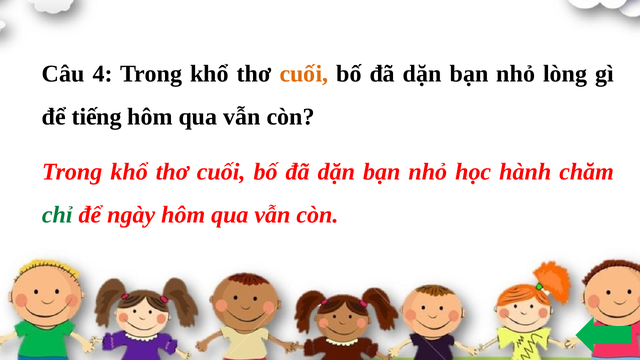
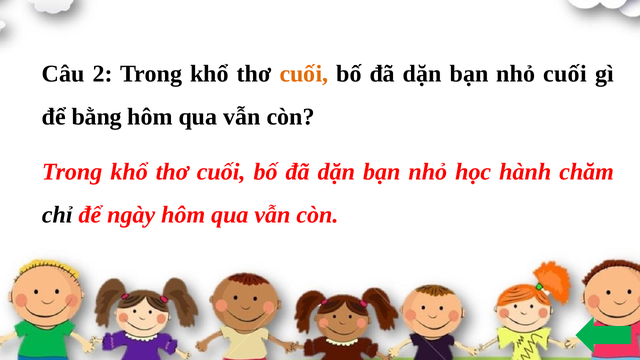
4: 4 -> 2 (103, 74)
nhỏ lòng: lòng -> cuối (565, 74)
tiếng: tiếng -> bằng (97, 117)
chỉ colour: green -> black (57, 215)
